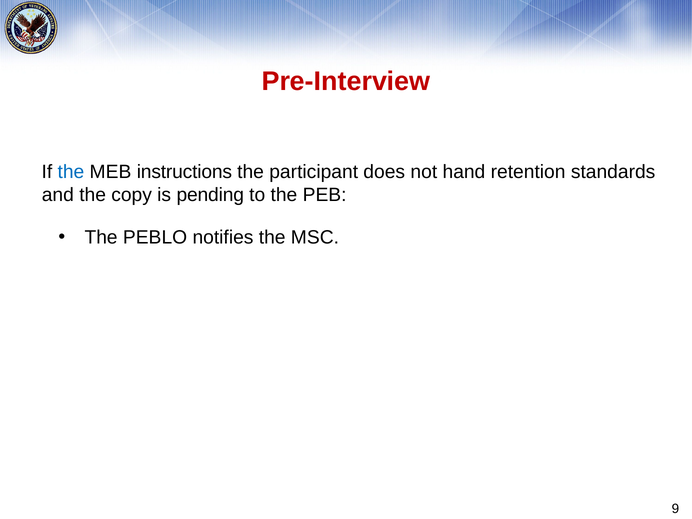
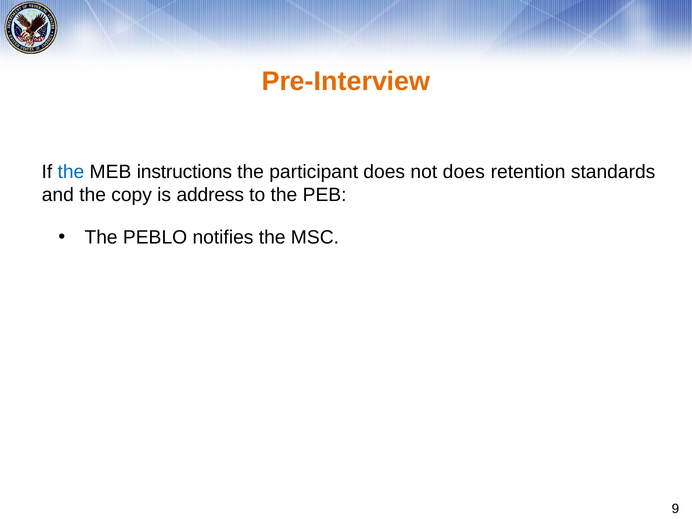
Pre-Interview colour: red -> orange (346, 82)
not hand: hand -> does (464, 172)
pending: pending -> address (210, 195)
